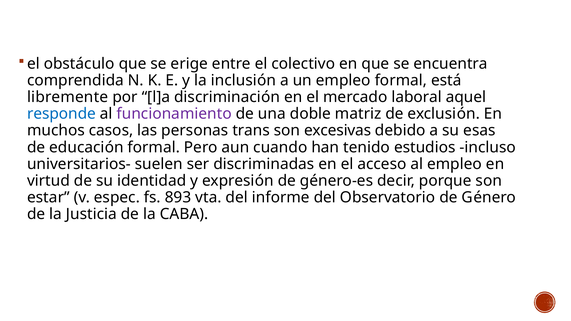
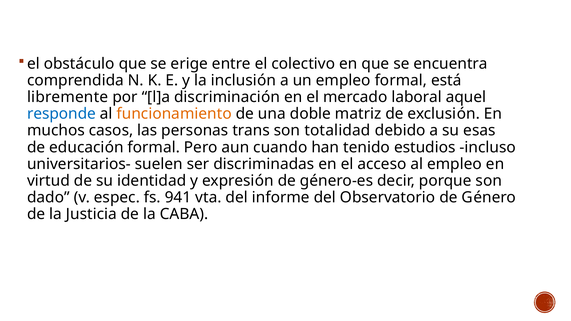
funcionamiento colour: purple -> orange (174, 114)
excesivas: excesivas -> totalidad (337, 131)
estar: estar -> dado (48, 198)
893: 893 -> 941 (178, 198)
